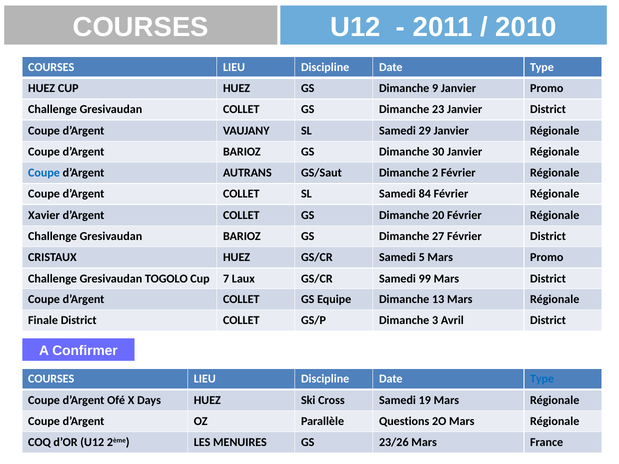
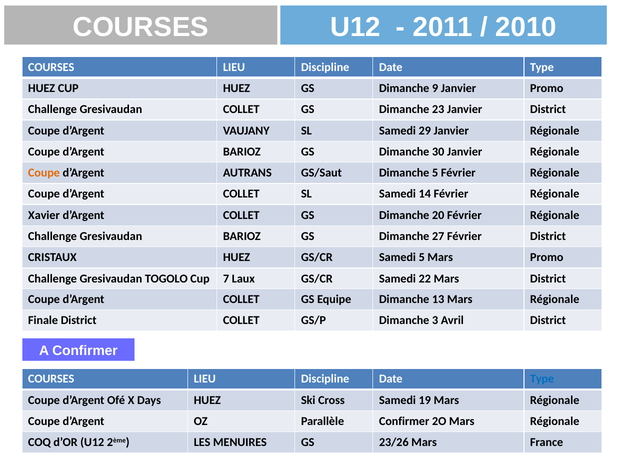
Coupe colour: blue -> orange (44, 173)
Dimanche 2: 2 -> 5 (435, 173)
84: 84 -> 14 (425, 194)
99: 99 -> 22 (425, 279)
Parallèle Questions: Questions -> Confirmer (404, 422)
